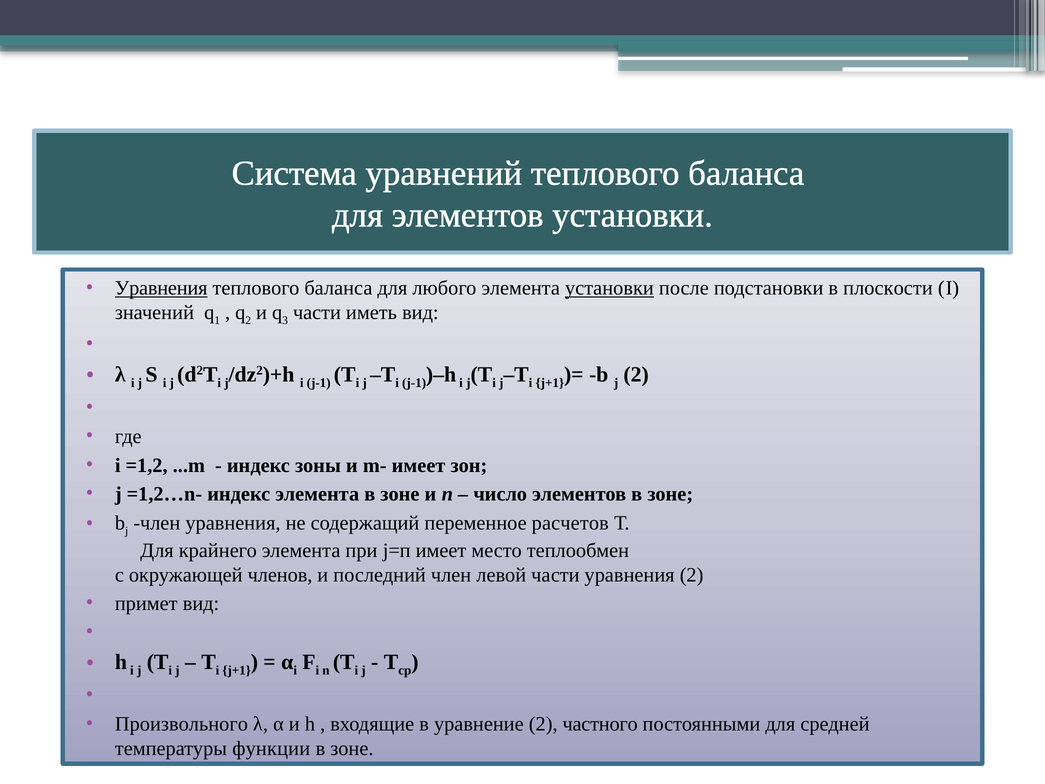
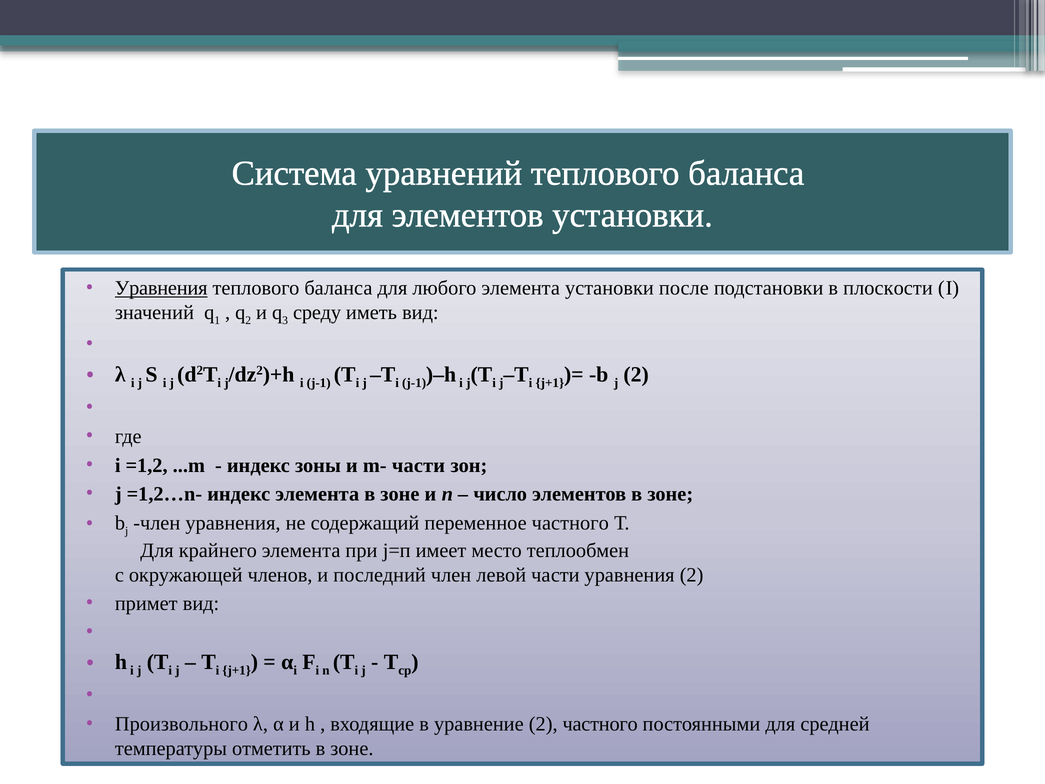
установки underline: present -> none (609, 288)
чаcти: чаcти -> среду (317, 313)
m- имеет: имеет -> чаcти (418, 465)
переменное расчетов: расчетов -> частного (570, 523)
функции: функции -> отметить (271, 748)
